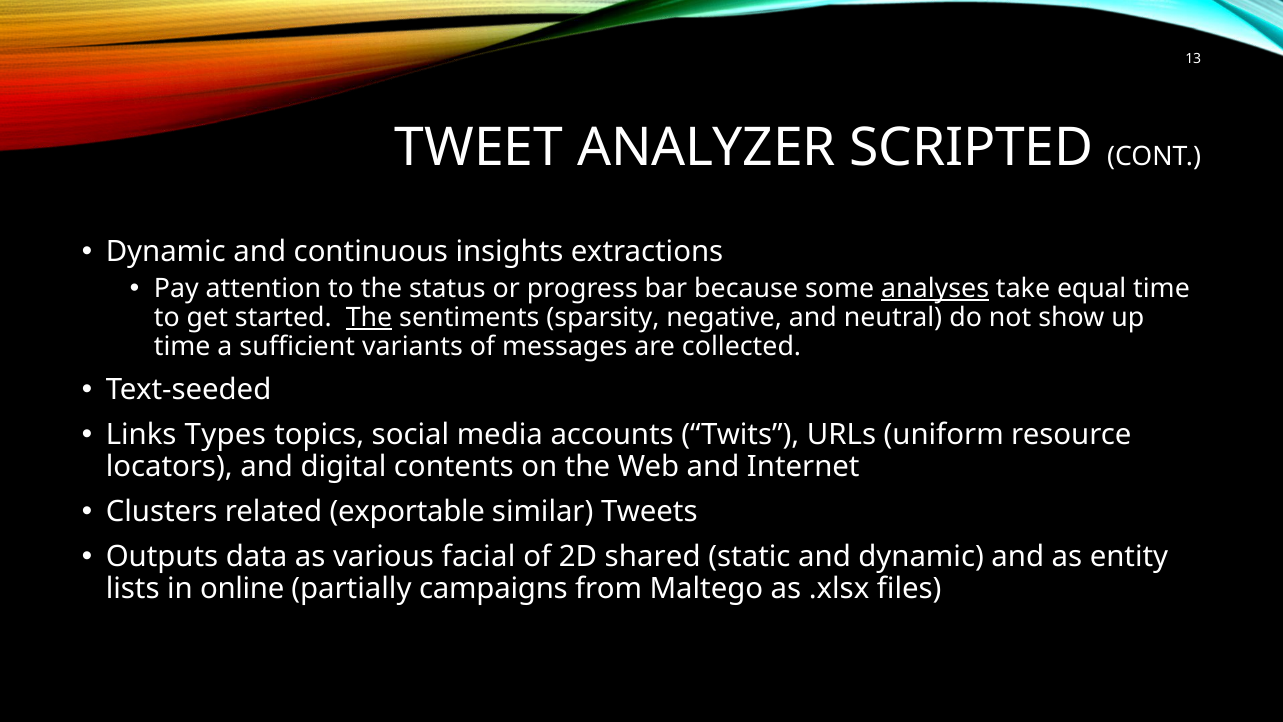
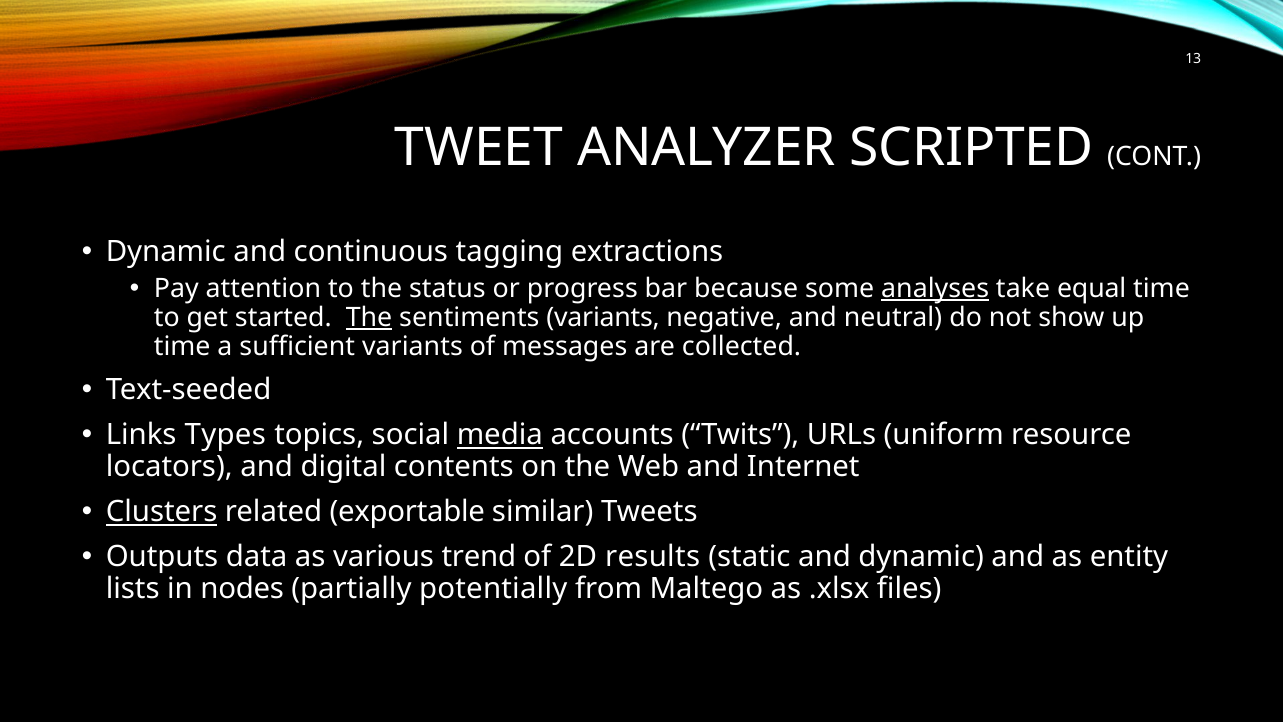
insights: insights -> tagging (509, 251)
sentiments sparsity: sparsity -> variants (603, 317)
media underline: none -> present (500, 435)
Clusters underline: none -> present (162, 512)
facial: facial -> trend (479, 557)
shared: shared -> results (653, 557)
online: online -> nodes (242, 589)
campaigns: campaigns -> potentially (493, 589)
